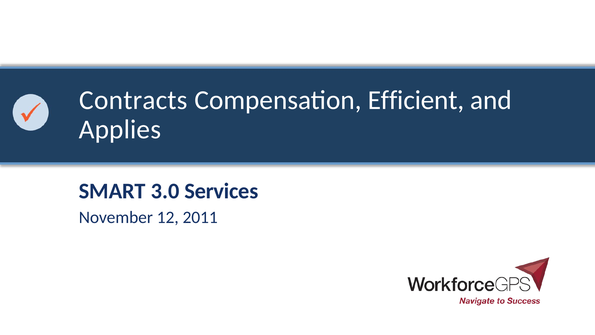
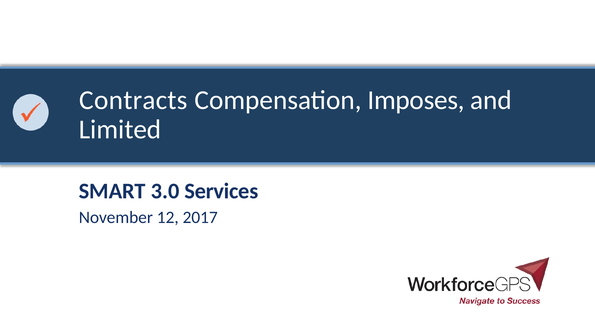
Efficient: Efficient -> Imposes (416, 100)
Applies: Applies -> Limited (120, 129)
2011: 2011 -> 2017 (200, 217)
